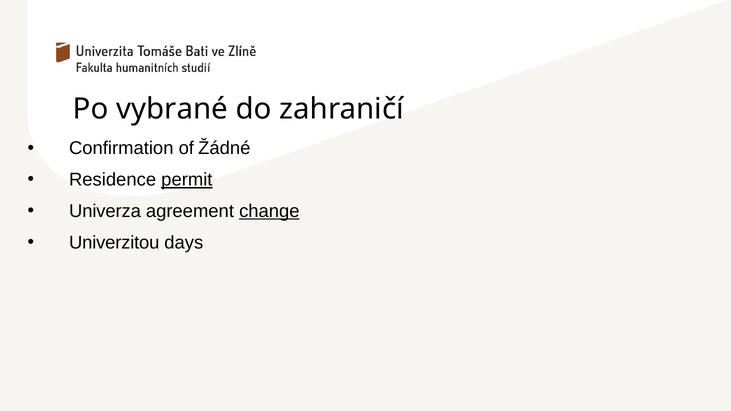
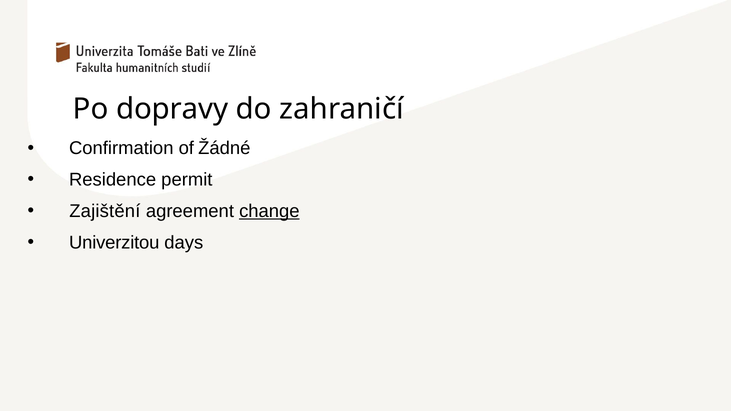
vybrané: vybrané -> dopravy (172, 109)
permit underline: present -> none (187, 180)
Univerza: Univerza -> Zajištění (105, 211)
